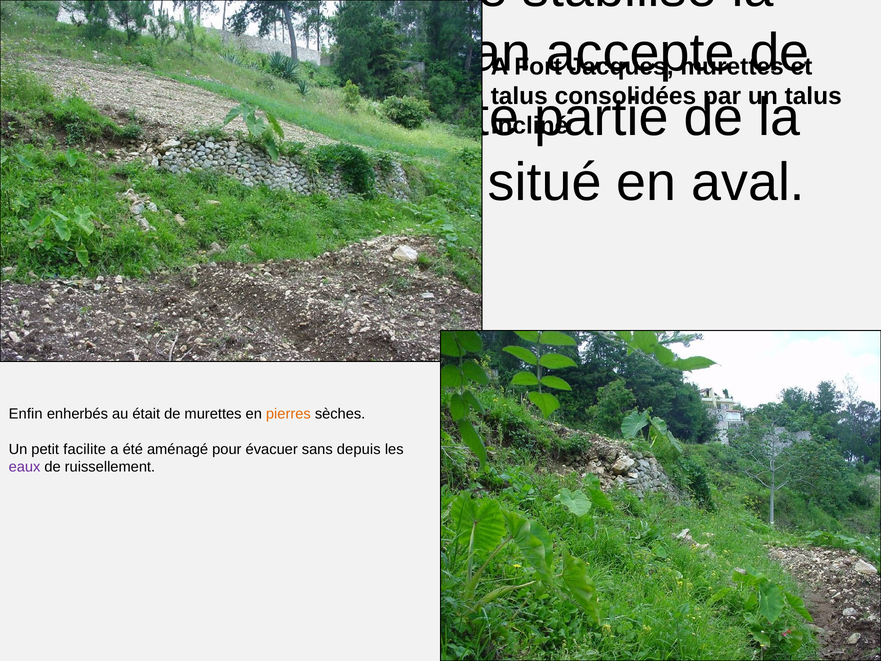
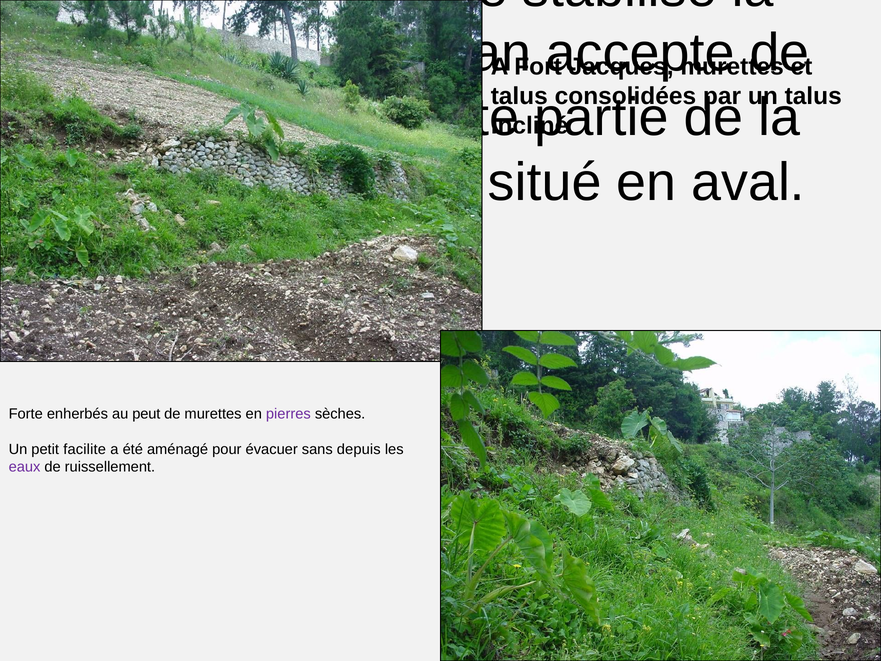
Enfin: Enfin -> Forte (26, 414)
était: était -> peut (146, 414)
pierres colour: orange -> purple (288, 414)
